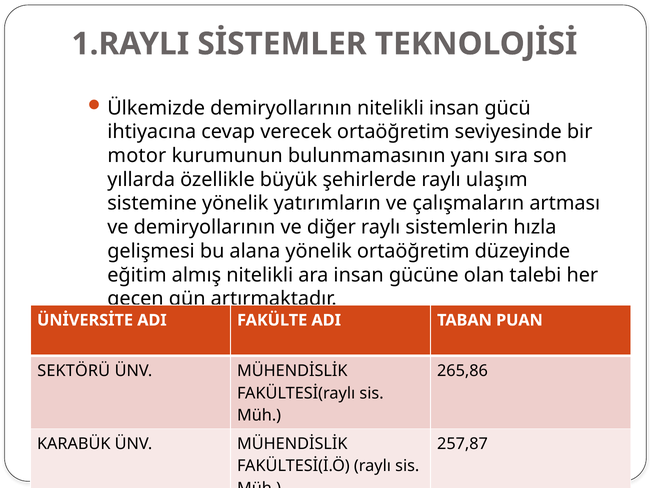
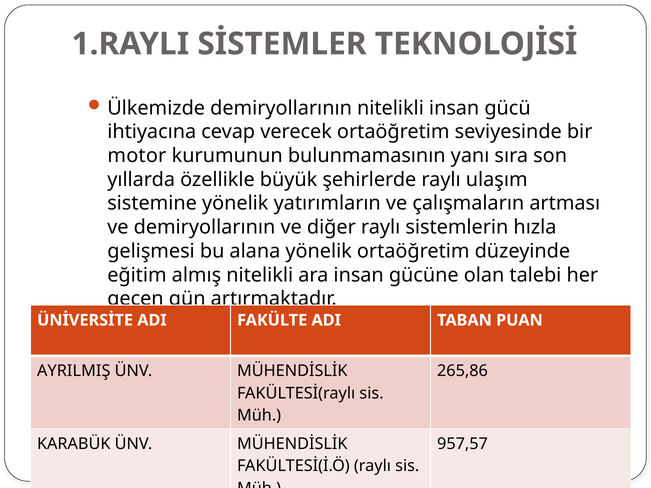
SEKTÖRÜ: SEKTÖRÜ -> AYRILMIŞ (74, 371)
257,87: 257,87 -> 957,57 (463, 444)
